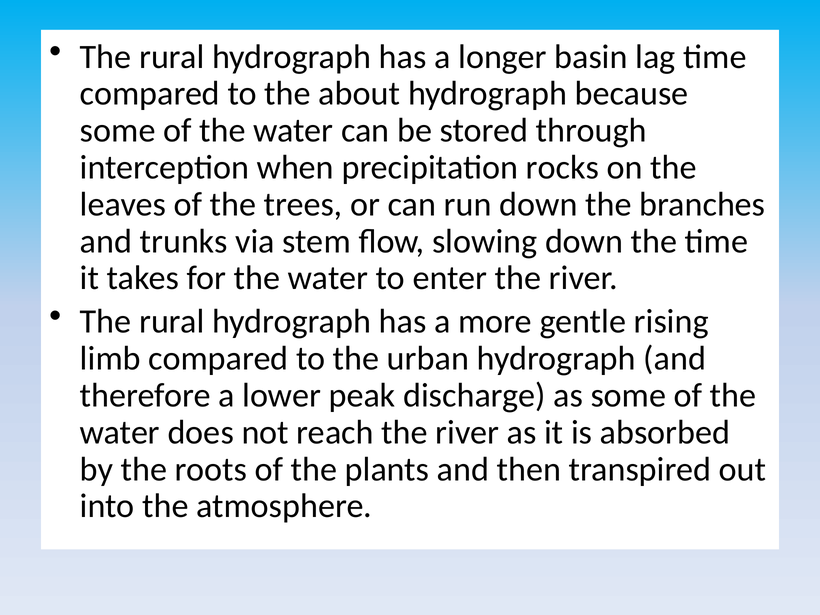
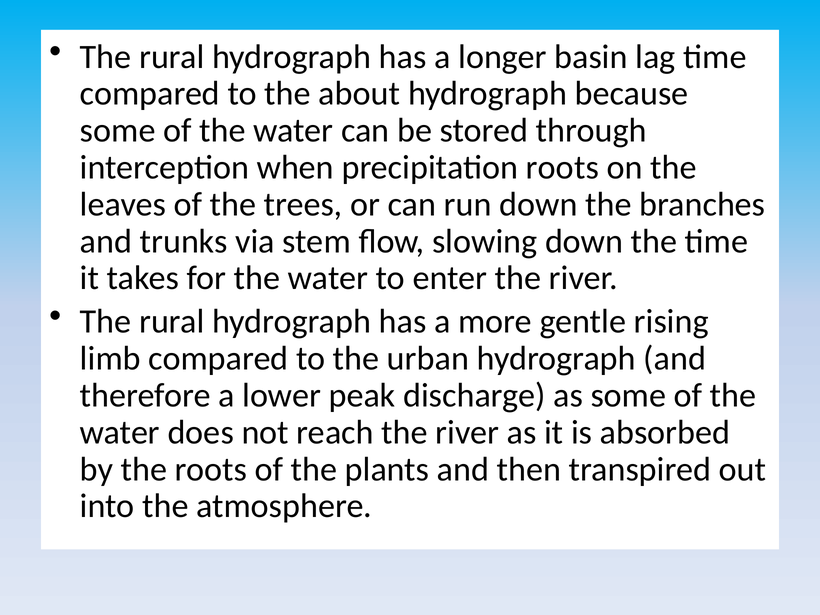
precipitation rocks: rocks -> roots (562, 168)
